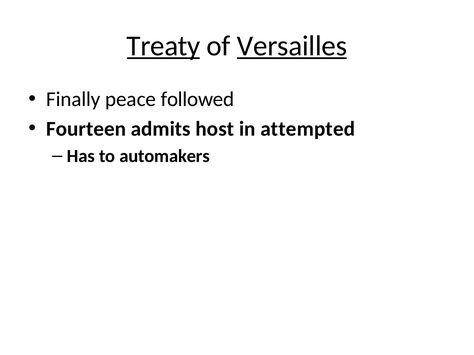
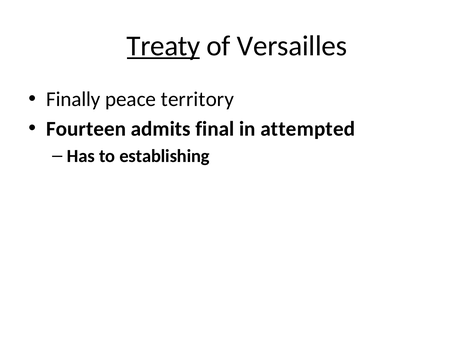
Versailles underline: present -> none (292, 46)
followed: followed -> territory (197, 99)
host: host -> final (215, 129)
automakers: automakers -> establishing (165, 156)
